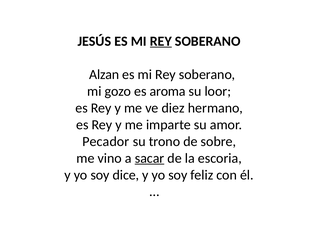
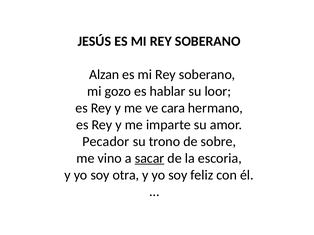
REY underline: present -> none (161, 41)
aroma: aroma -> hablar (168, 92)
diez: diez -> cara (173, 108)
dice: dice -> otra (126, 175)
